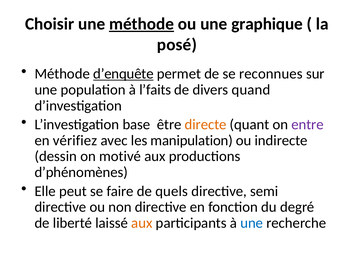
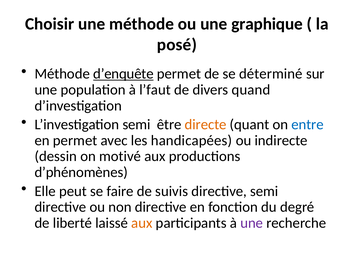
méthode underline: present -> none (142, 24)
reconnues: reconnues -> déterminé (271, 74)
l’faits: l’faits -> l’faut (155, 90)
L’investigation base: base -> semi (136, 124)
entre colour: purple -> blue (308, 124)
en vérifiez: vérifiez -> permet (75, 140)
manipulation: manipulation -> handicapées (191, 140)
quels: quels -> suivis (172, 191)
une colour: blue -> purple (252, 223)
